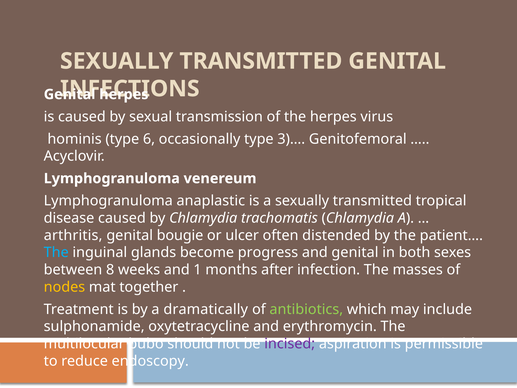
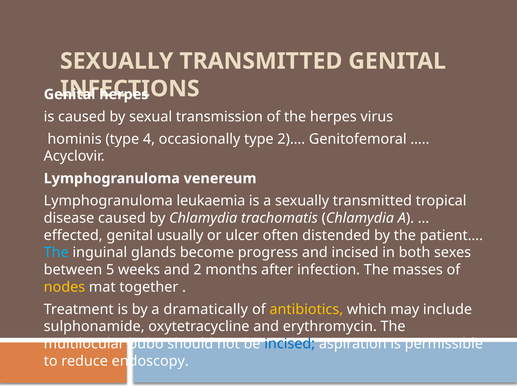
6: 6 -> 4 (149, 139)
3)…: 3)… -> 2)… (291, 139)
anaplastic: anaplastic -> leukaemia (211, 201)
arthritis: arthritis -> effected (73, 235)
bougie: bougie -> usually (180, 235)
and genital: genital -> incised (355, 252)
8: 8 -> 5 (110, 270)
1: 1 -> 2 (198, 270)
antibiotics colour: light green -> yellow (306, 309)
incised colour: purple -> blue (290, 344)
